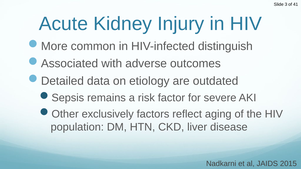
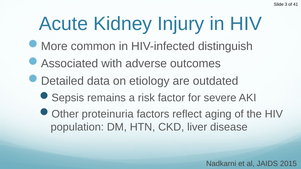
exclusively: exclusively -> proteinuria (108, 114)
